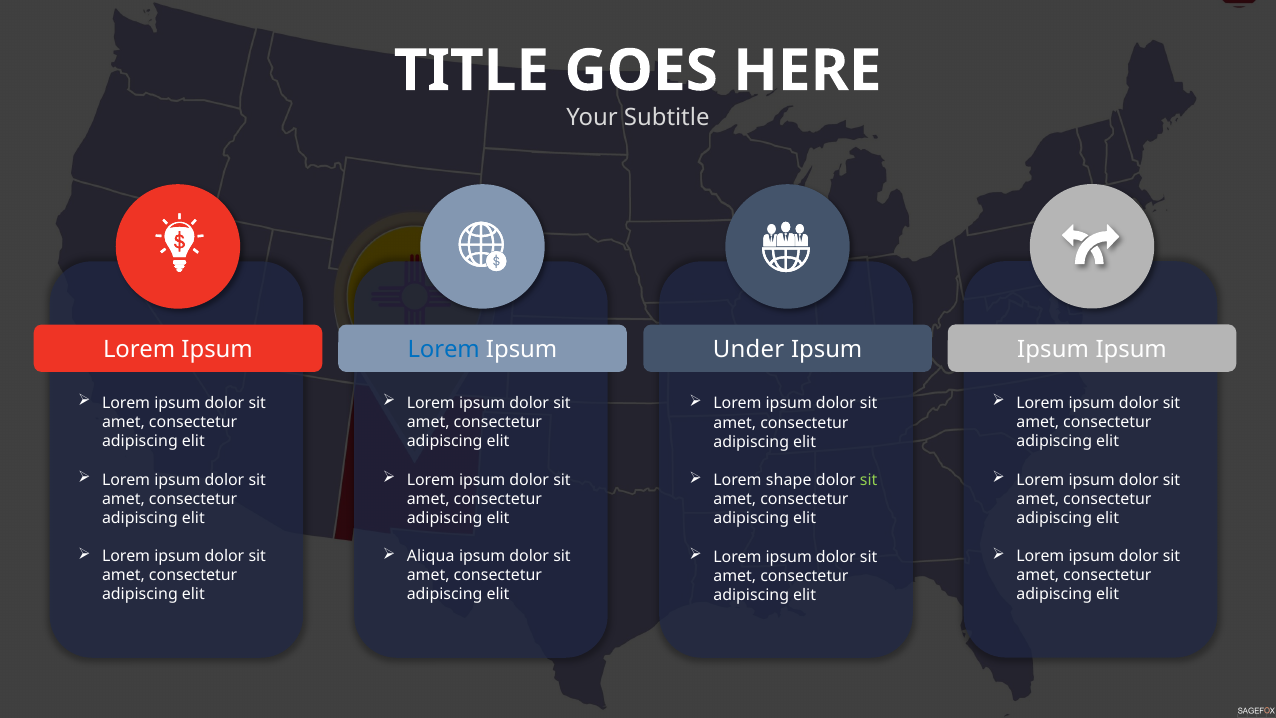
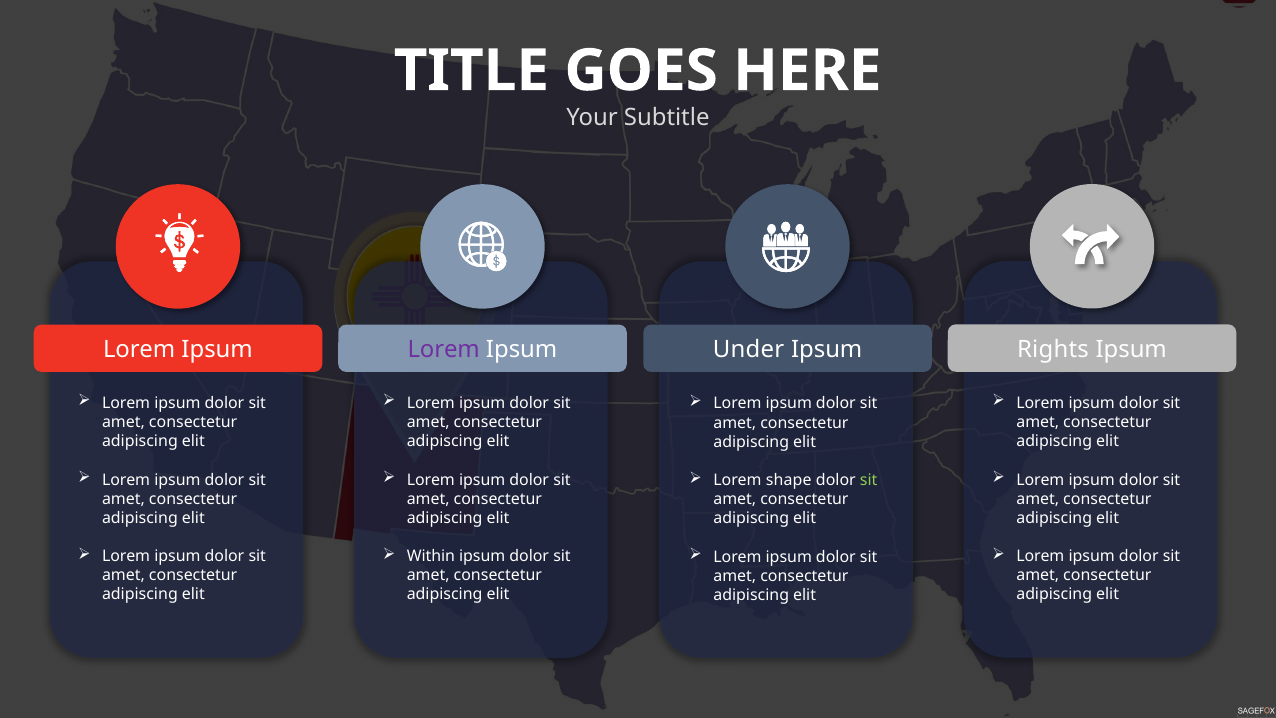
Lorem colour: blue -> purple (444, 350)
Ipsum: Ipsum -> Rights (1053, 349)
Aliqua: Aliqua -> Within (431, 556)
